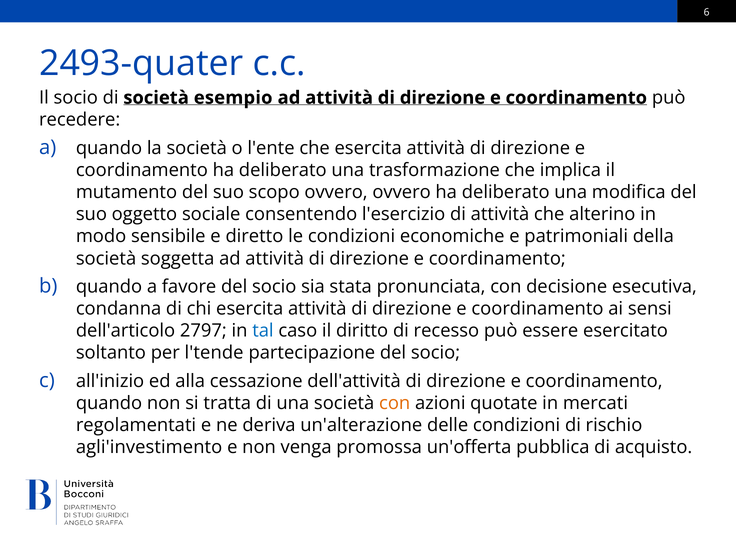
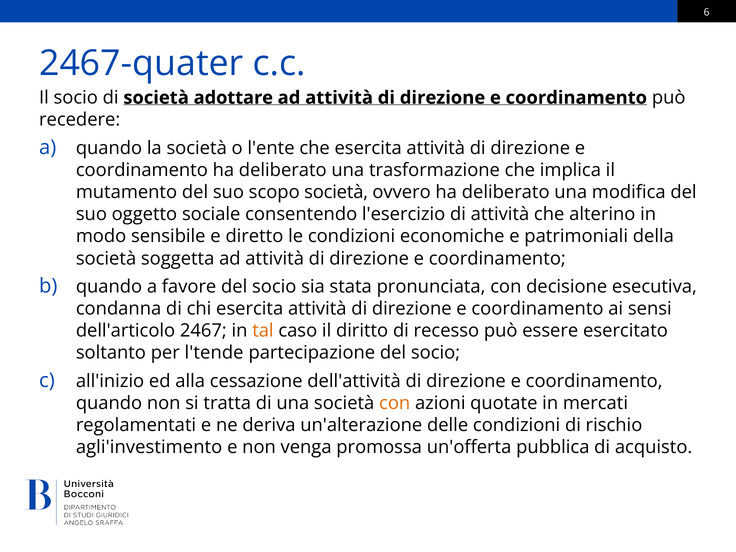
2493-quater: 2493-quater -> 2467-quater (141, 64)
esempio: esempio -> adottare (233, 98)
scopo ovvero: ovvero -> società (336, 192)
2797: 2797 -> 2467 (203, 331)
tal colour: blue -> orange (263, 331)
